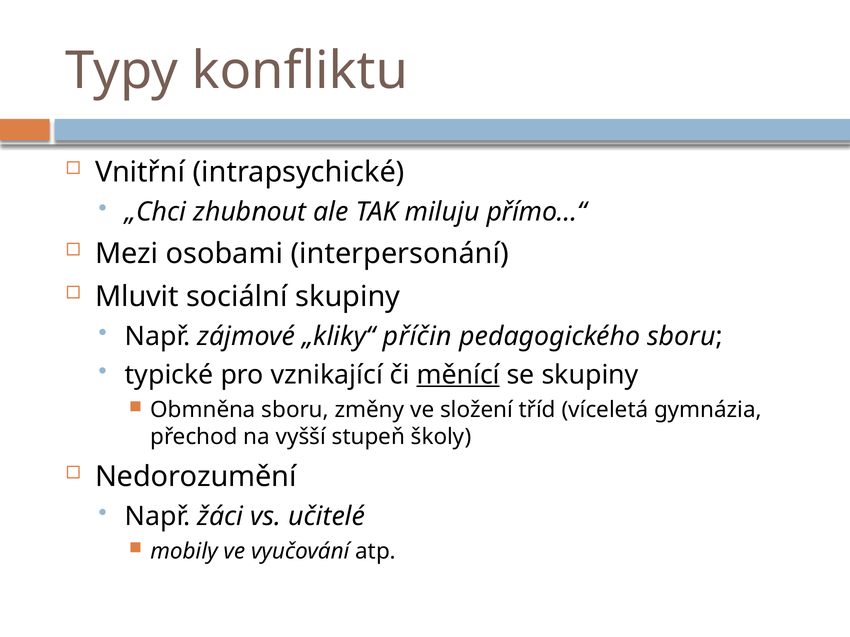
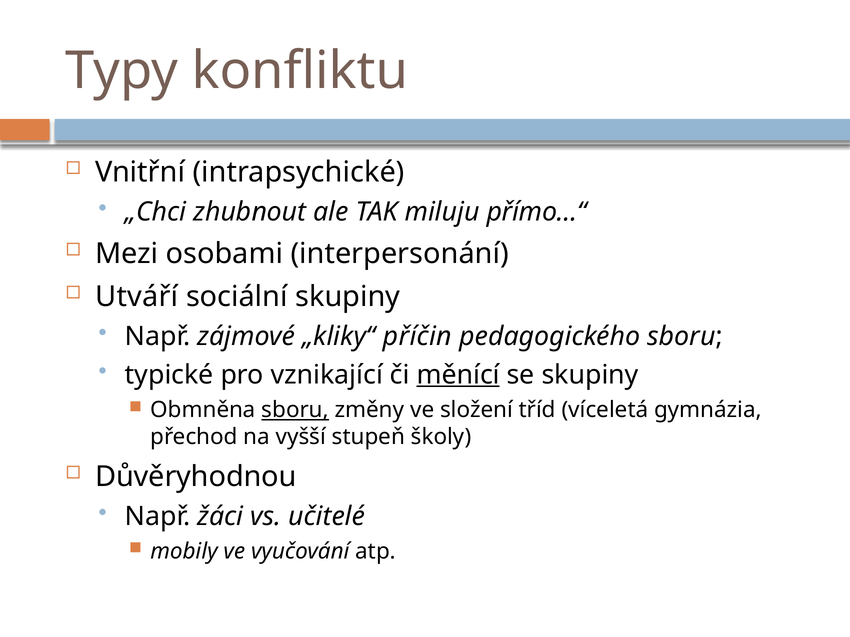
Mluvit: Mluvit -> Utváří (137, 297)
sboru underline: none -> present (295, 410)
Nedorozumění: Nedorozumění -> Důvěryhodnou (196, 477)
